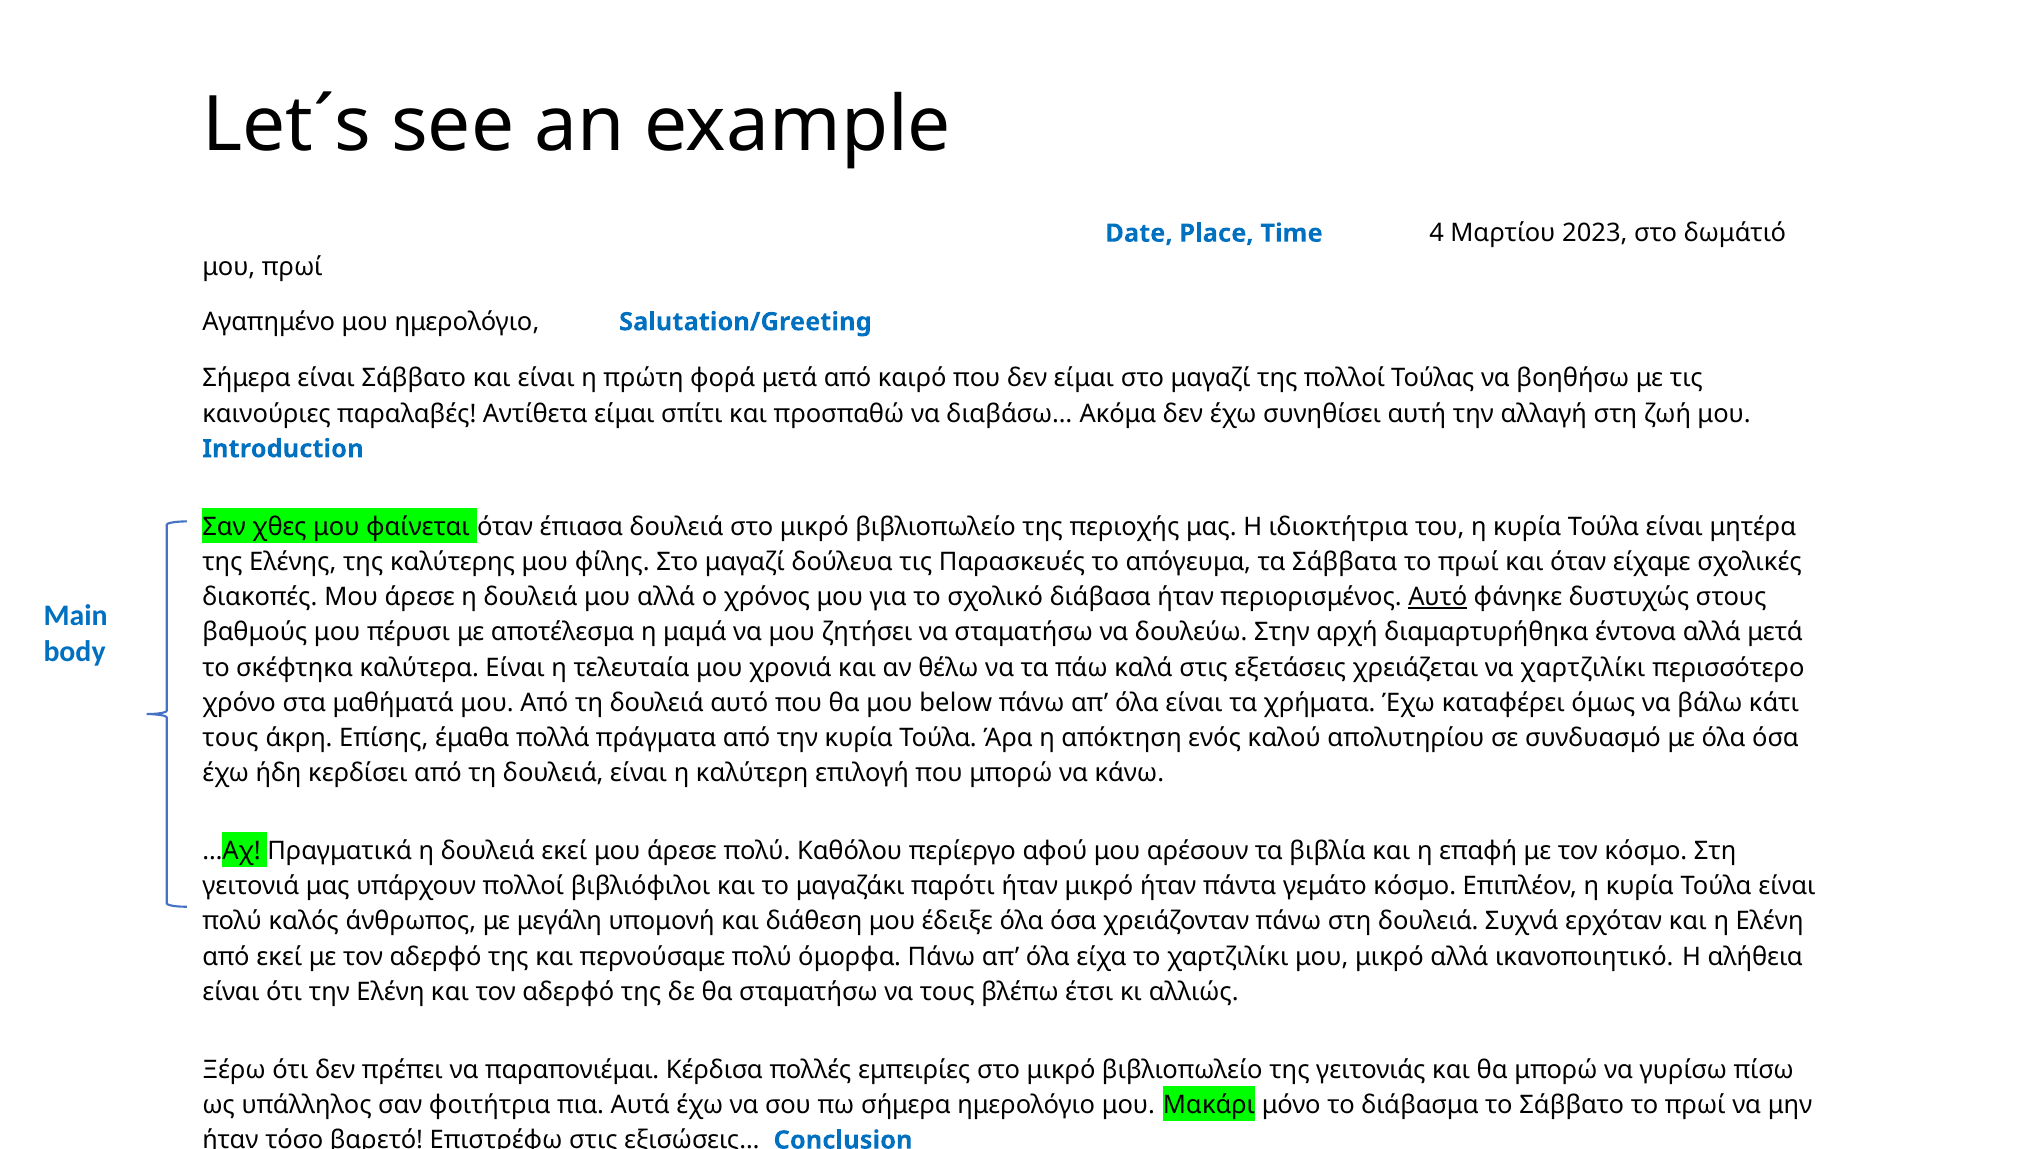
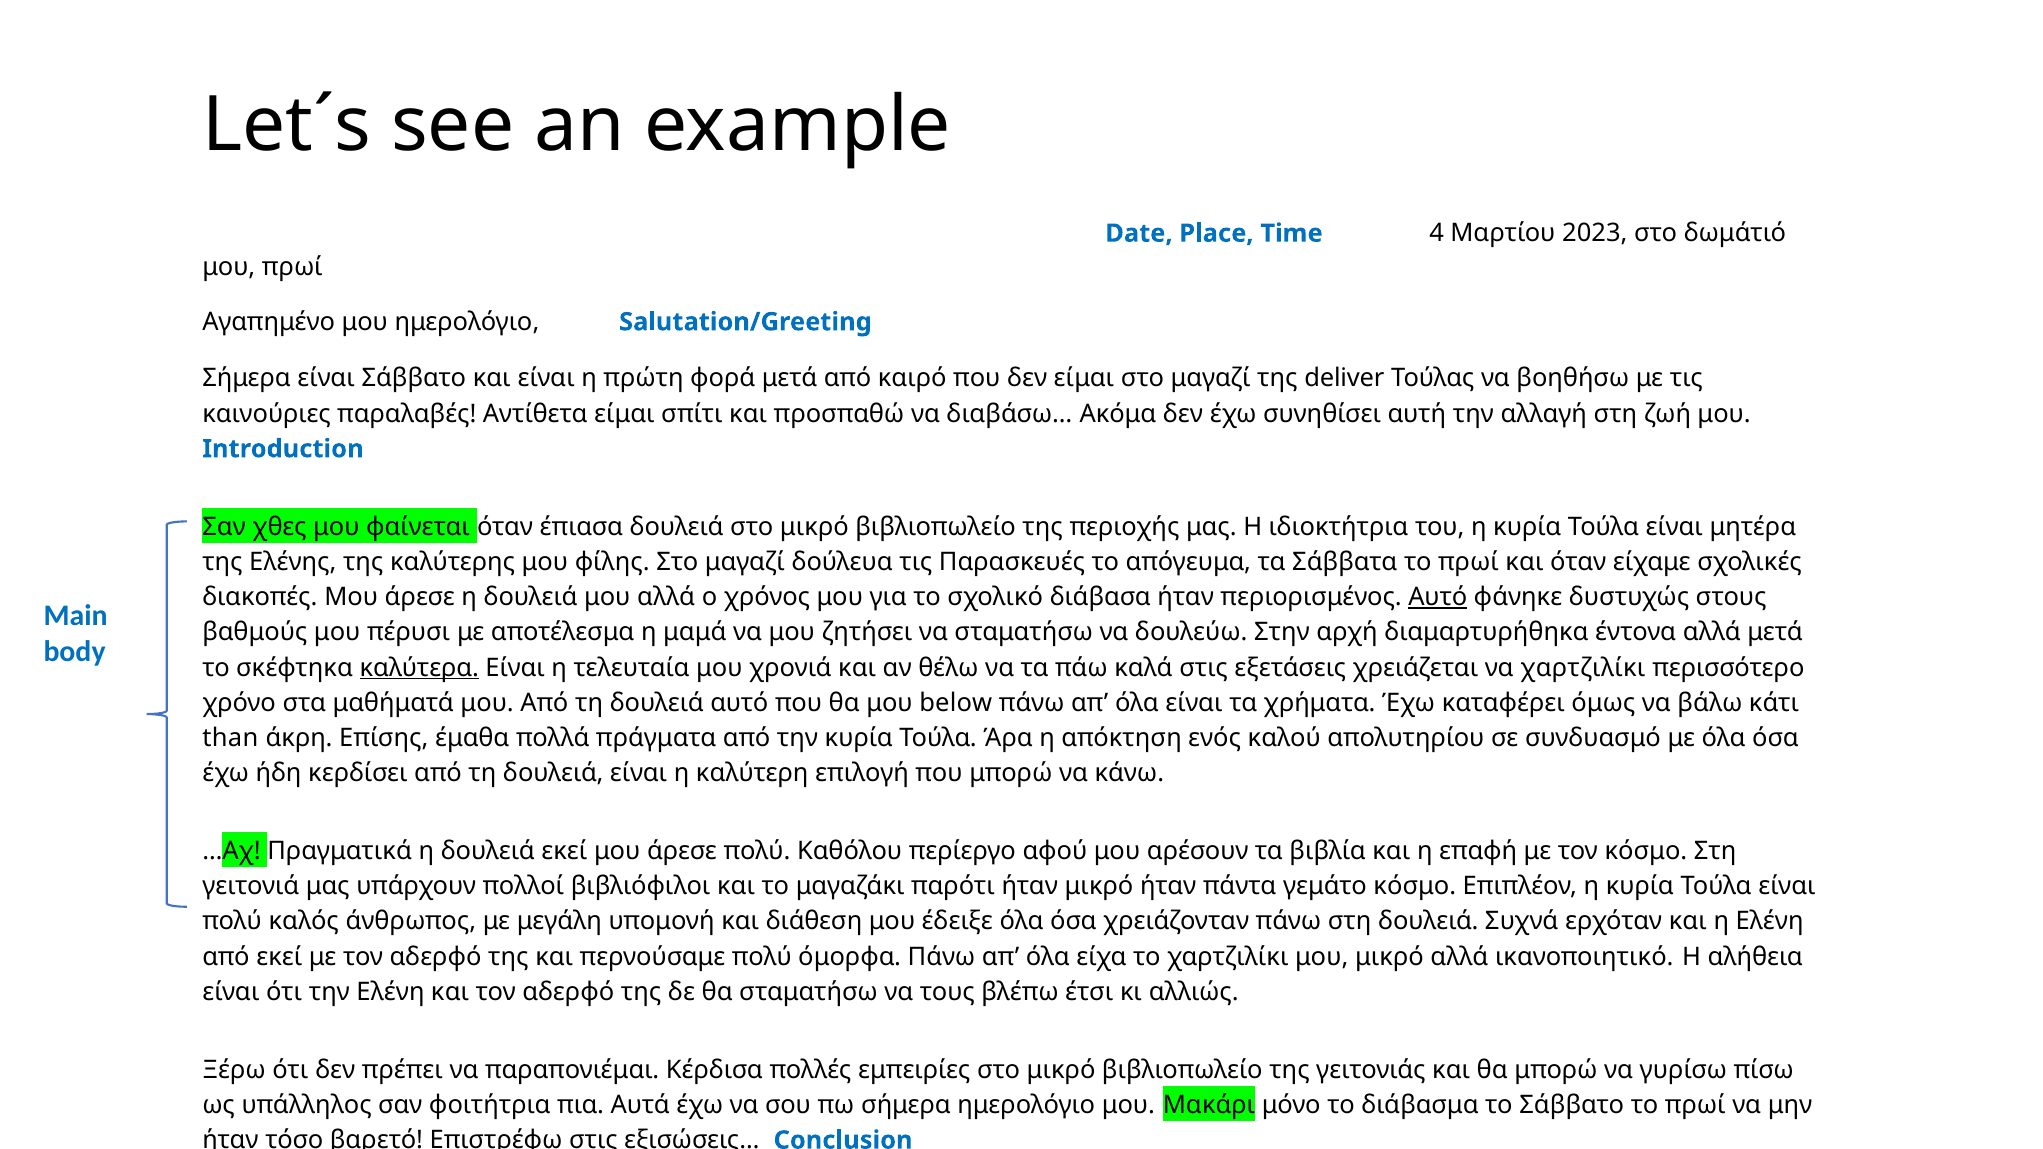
της πολλοί: πολλοί -> deliver (1344, 378)
καλύτερα underline: none -> present (419, 668)
τους: τους -> than (230, 738)
